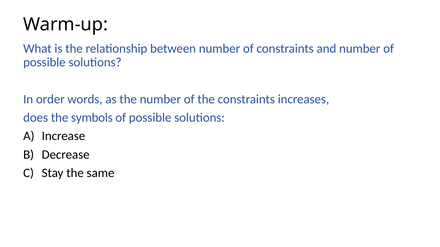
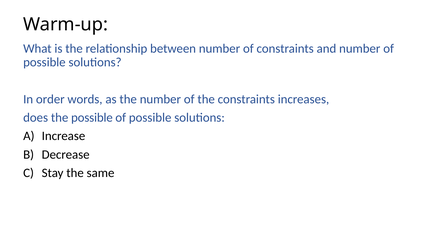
the symbols: symbols -> possible (92, 118)
